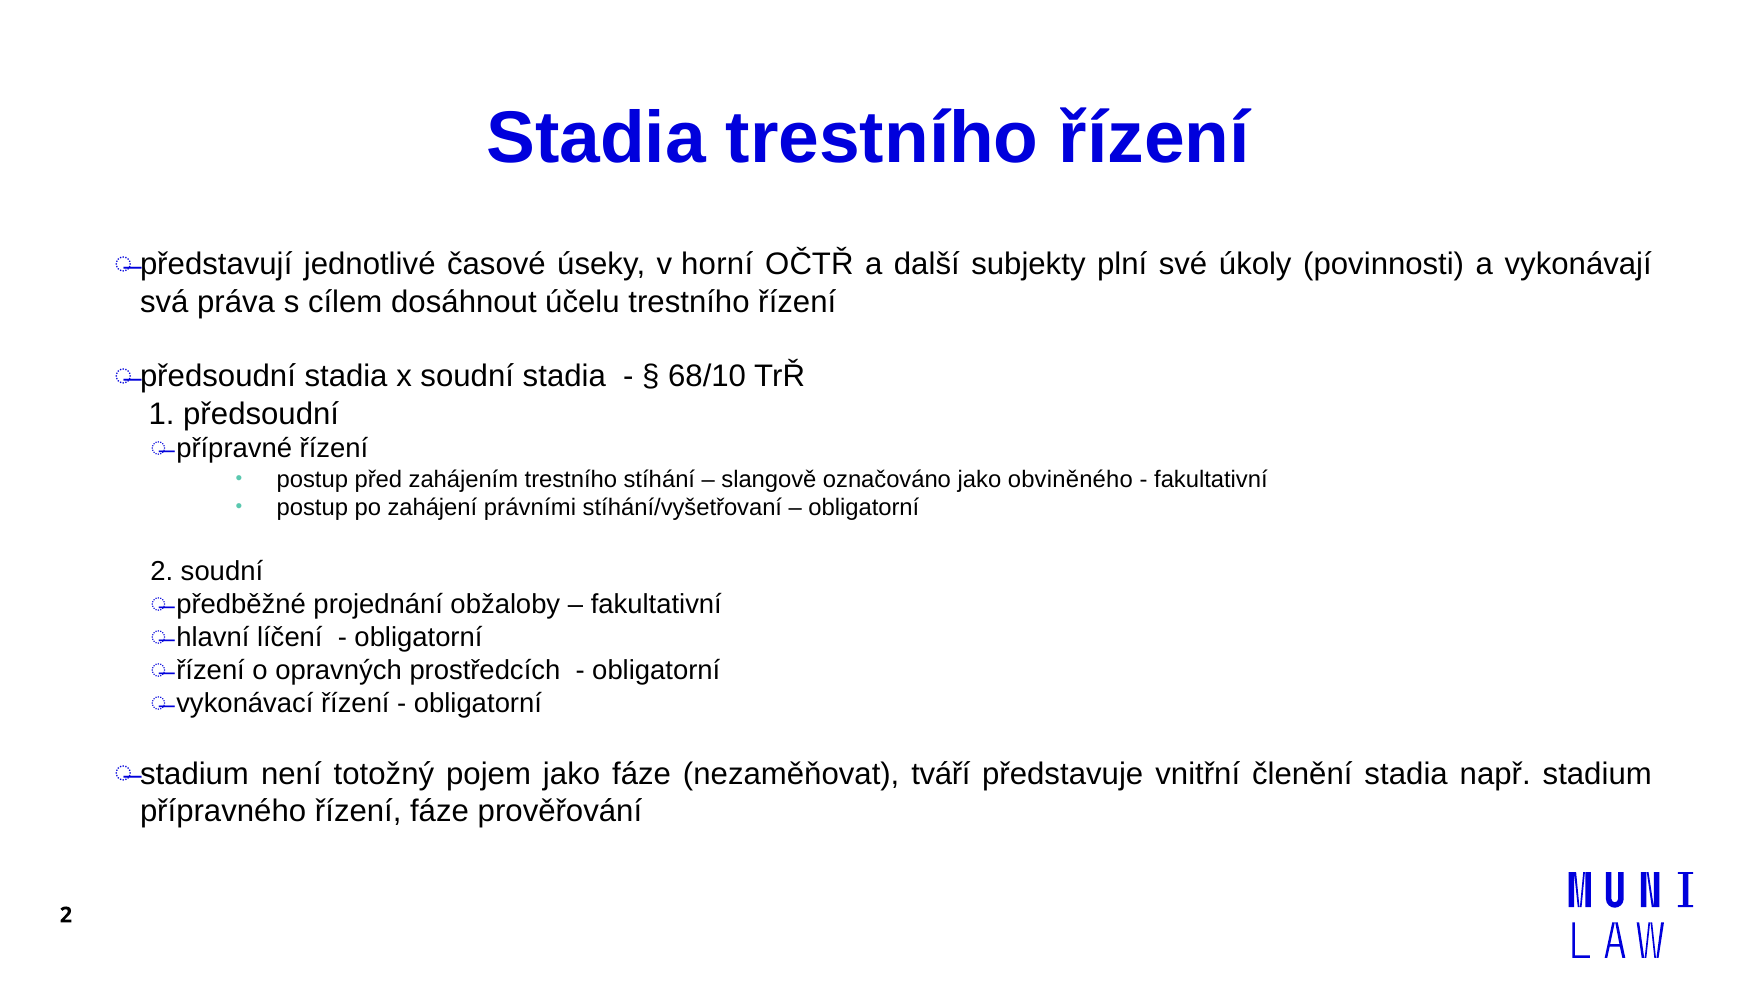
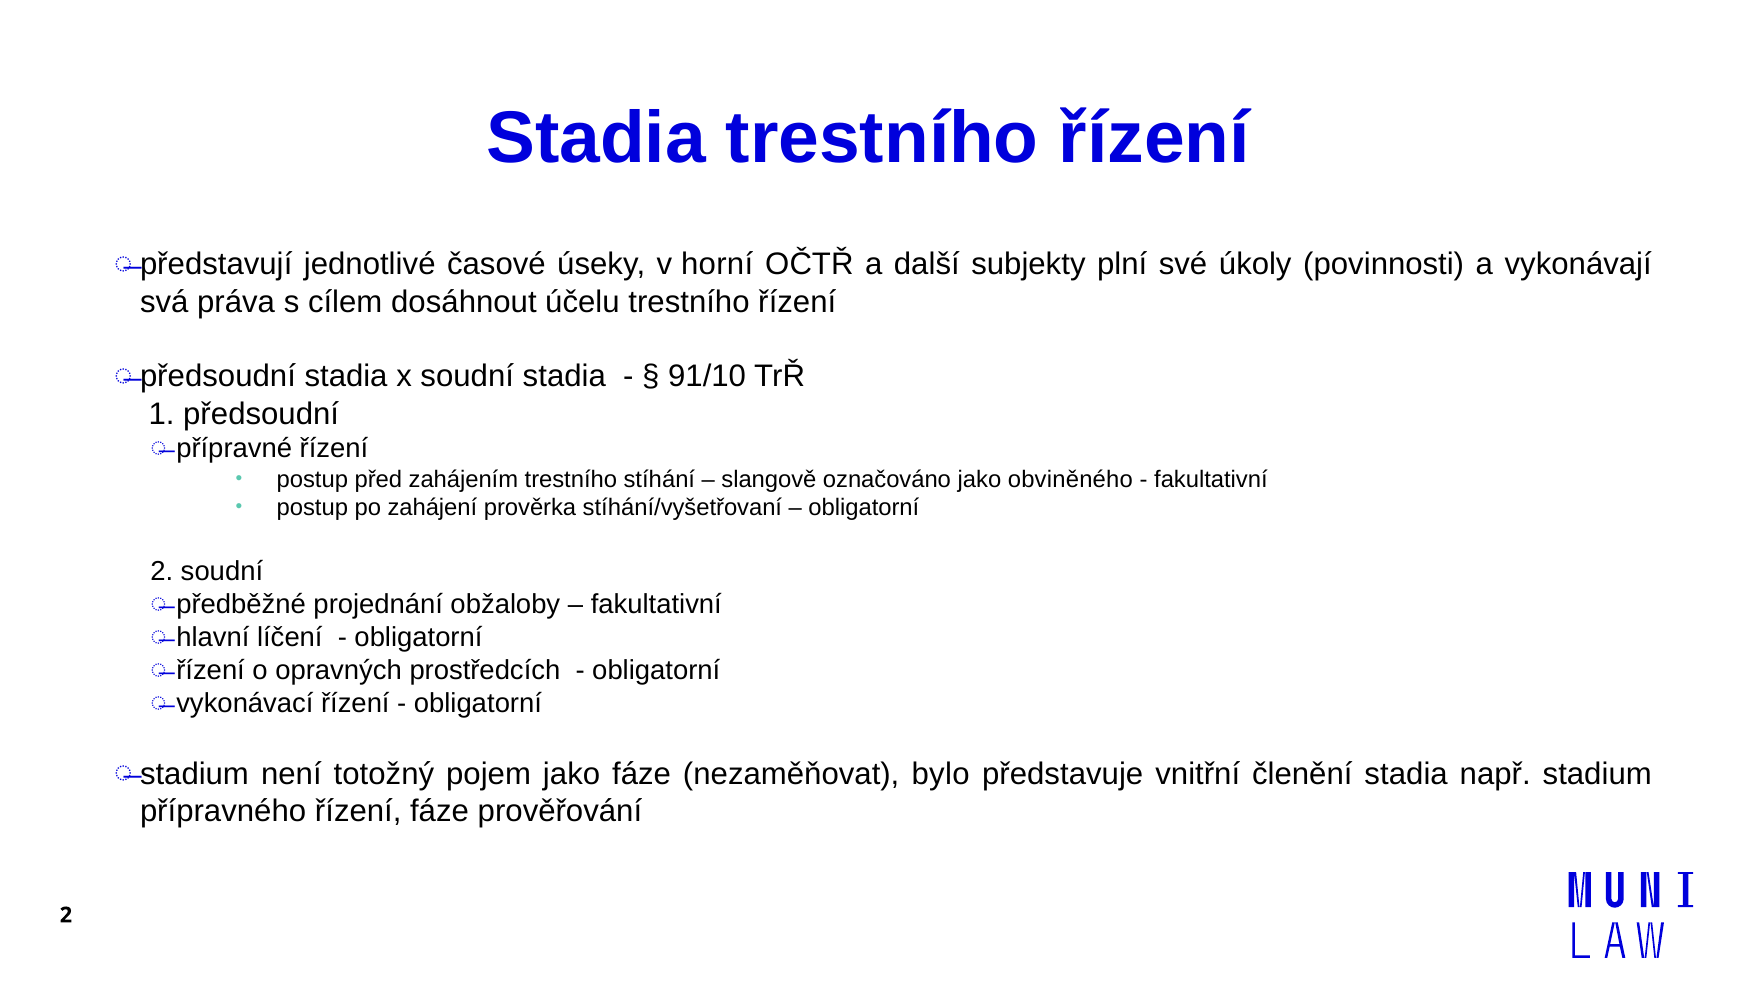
68/10: 68/10 -> 91/10 (707, 377)
právními: právními -> prověrka (530, 508)
tváří: tváří -> bylo (941, 774)
